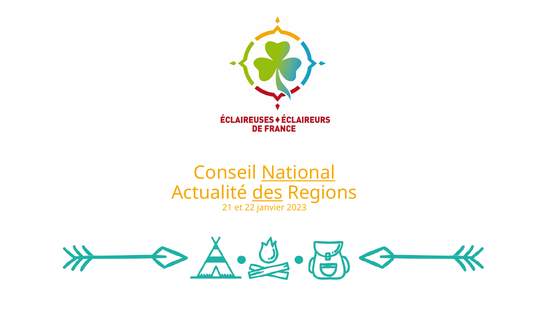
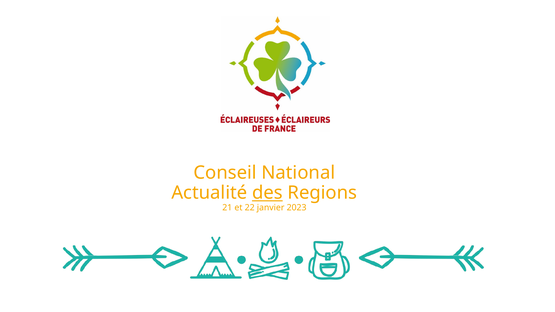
National underline: present -> none (298, 173)
